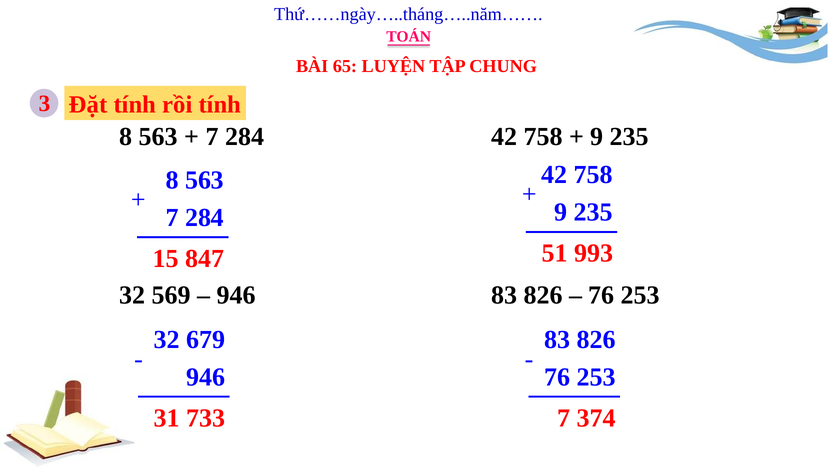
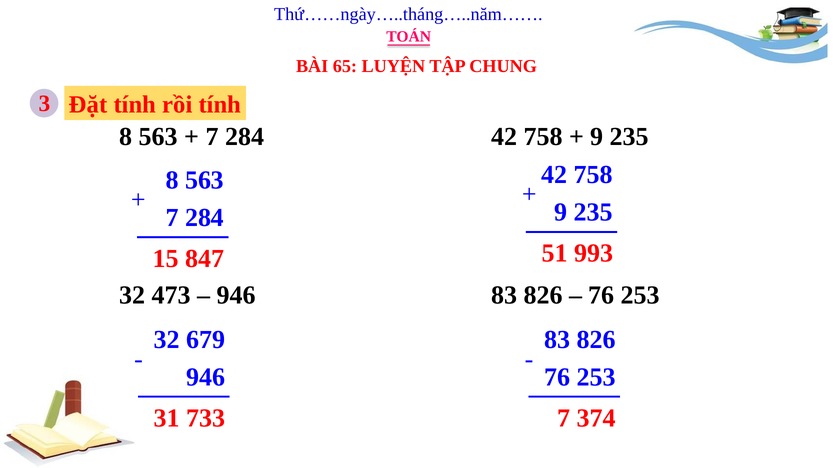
569: 569 -> 473 (171, 295)
